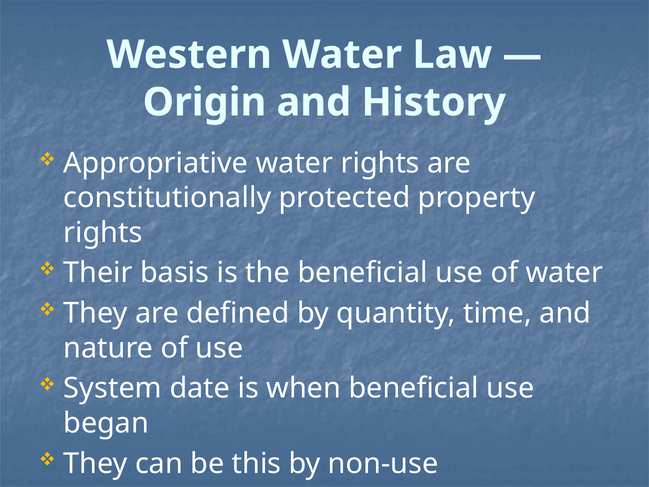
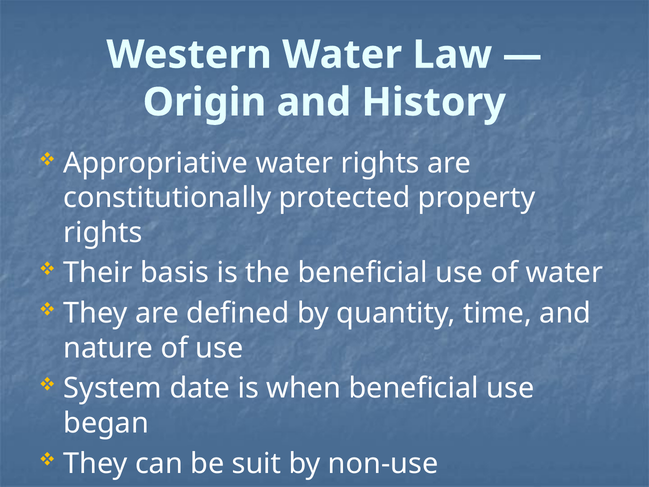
this: this -> suit (257, 463)
